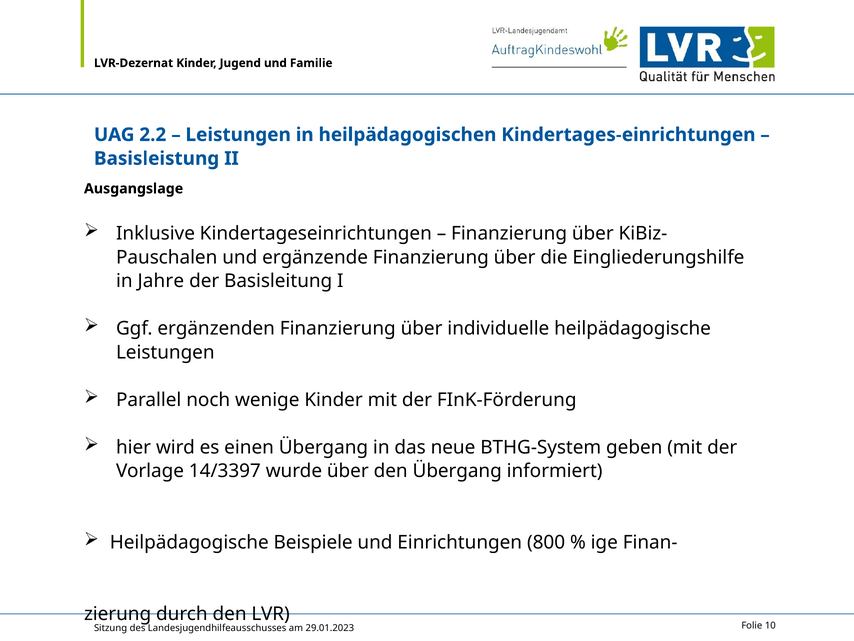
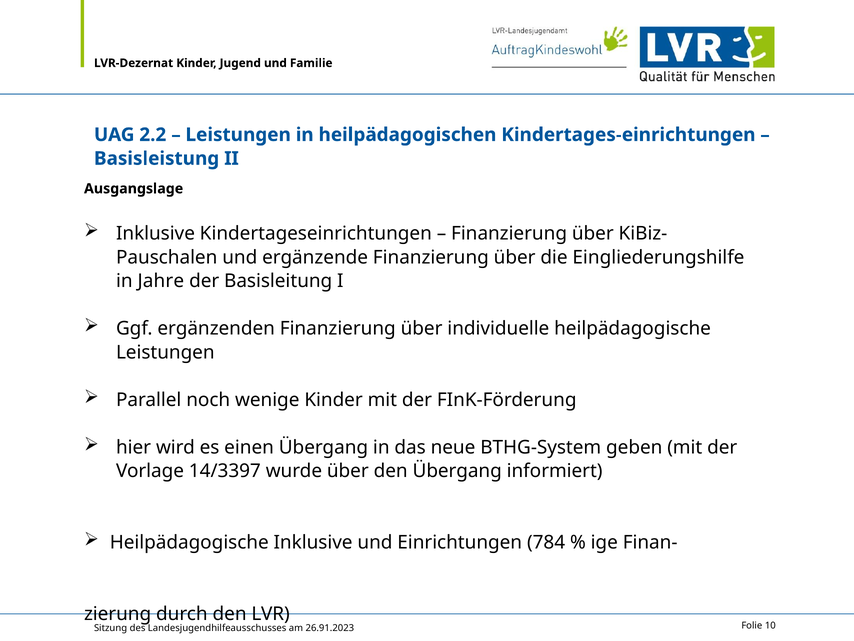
Heilpädagogische Beispiele: Beispiele -> Inklusive (313, 542)
800: 800 -> 784 (546, 542)
29.01.2023: 29.01.2023 -> 26.91.2023 (330, 628)
